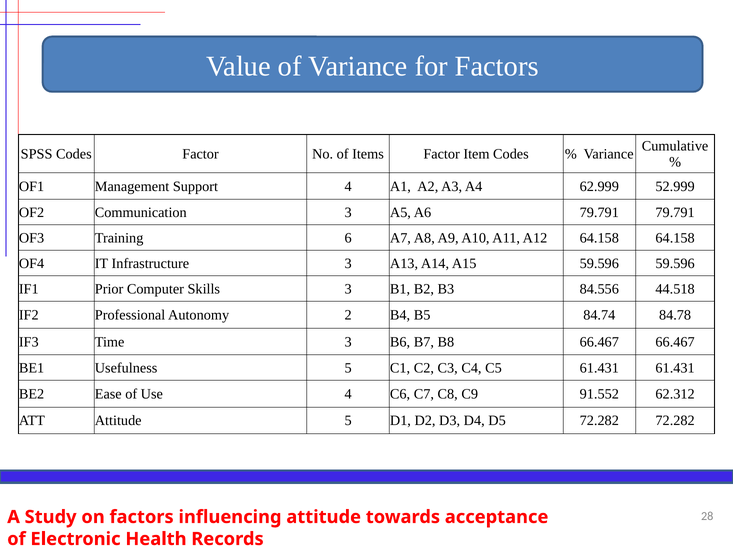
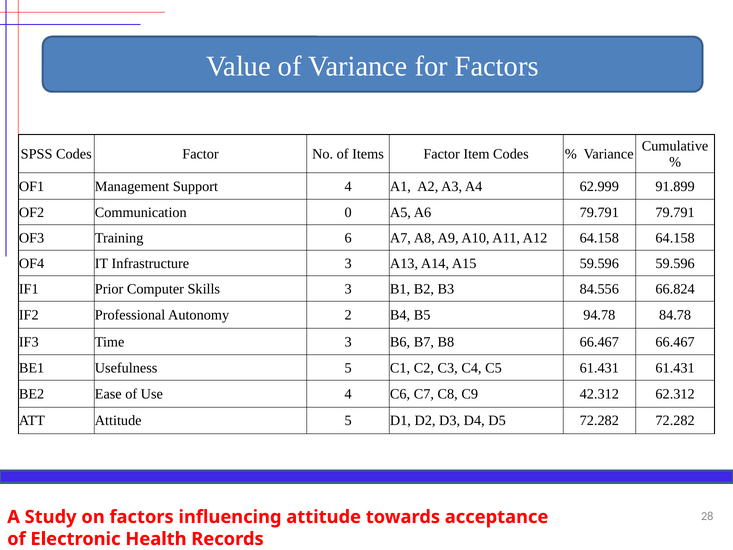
52.999: 52.999 -> 91.899 (675, 186)
Communication 3: 3 -> 0 (348, 212)
44.518: 44.518 -> 66.824 (675, 289)
84.74: 84.74 -> 94.78 (599, 315)
91.552: 91.552 -> 42.312 (599, 394)
